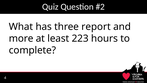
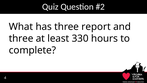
more: more -> three (21, 38)
223: 223 -> 330 (80, 38)
